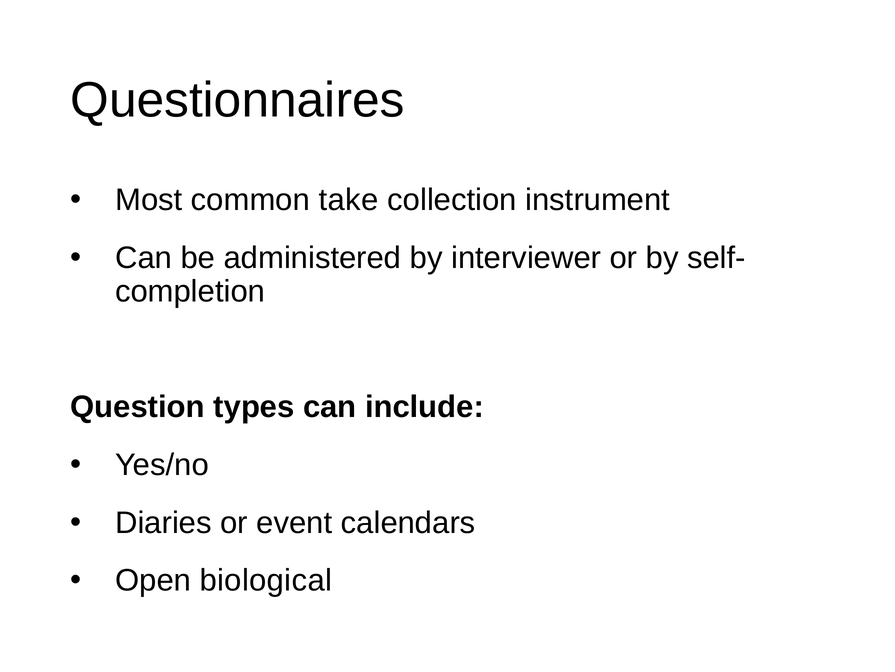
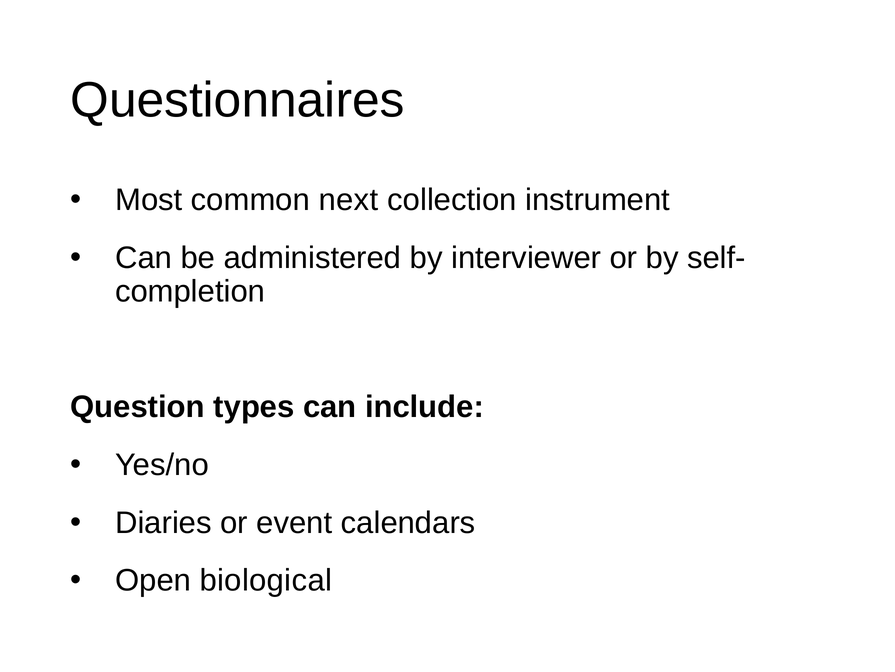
take: take -> next (349, 200)
